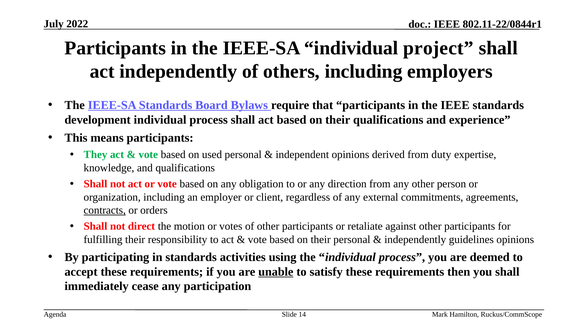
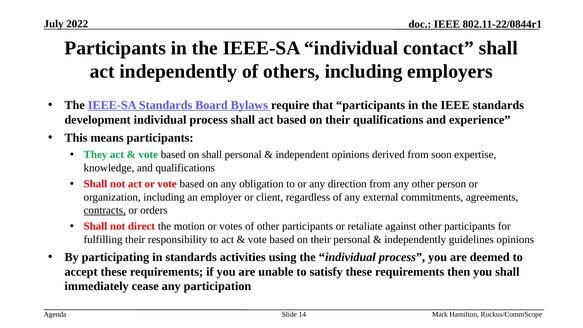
project: project -> contact (439, 48)
on used: used -> shall (212, 155)
duty: duty -> soon (441, 155)
unable underline: present -> none (276, 272)
